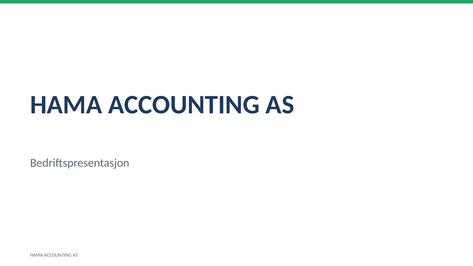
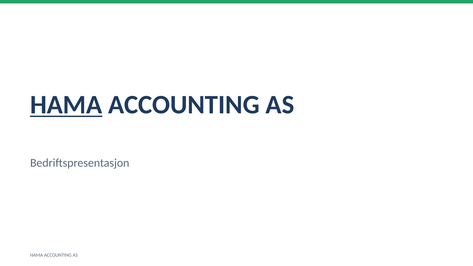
HAMA underline: none -> present (66, 105)
